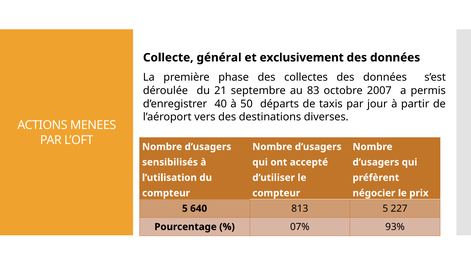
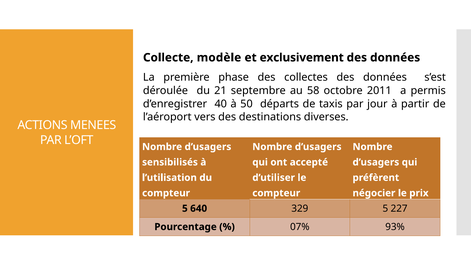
général: général -> modèle (219, 58)
83: 83 -> 58 (313, 91)
2007: 2007 -> 2011 (379, 91)
813: 813 -> 329 (300, 208)
